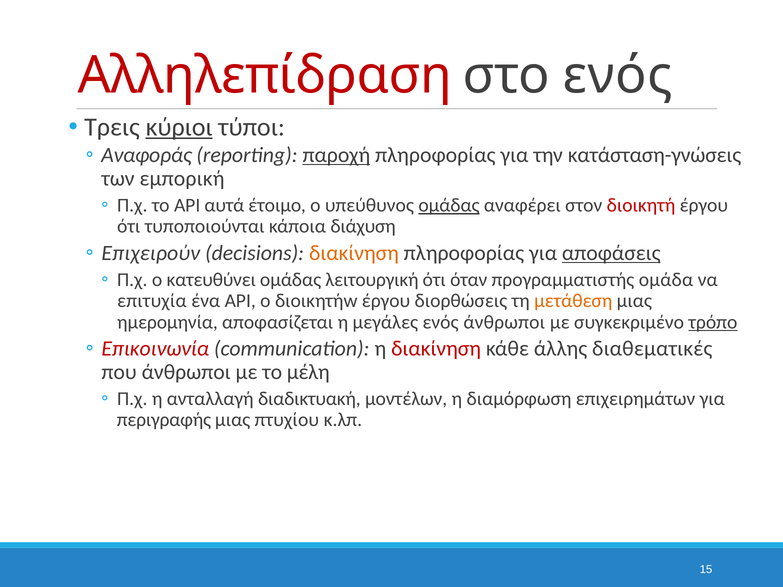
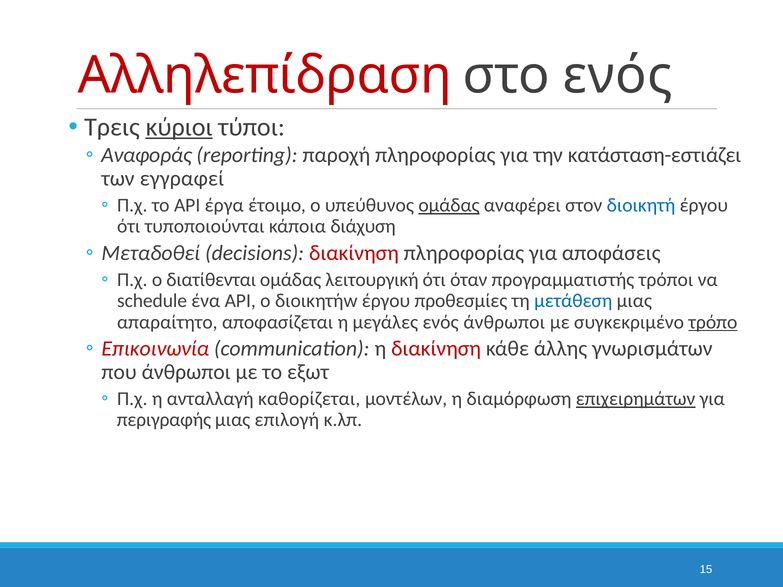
παροχή underline: present -> none (336, 155)
κατάσταση-γνώσεις: κατάσταση-γνώσεις -> κατάσταση-εστιάζει (654, 155)
εμπορική: εμπορική -> εγγραφεί (182, 179)
αυτά: αυτά -> έργα (224, 205)
διοικητή colour: red -> blue (641, 205)
Επιχειρούν: Επιχειρούν -> Μεταδοθεί (151, 253)
διακίνηση colour: orange -> red (354, 253)
αποφάσεις underline: present -> none (611, 253)
κατευθύνει: κατευθύνει -> διατίθενται (211, 280)
ομάδα: ομάδα -> τρόποι (666, 280)
επιτυχία: επιτυχία -> schedule (152, 301)
διορθώσεις: διορθώσεις -> προθεσμίες (461, 301)
μετάθεση colour: orange -> blue (573, 301)
ημερομηνία: ημερομηνία -> απαραίτητο (167, 322)
διαθεματικές: διαθεματικές -> γνωρισμάτων (652, 349)
μέλη: μέλη -> εξωτ (308, 372)
διαδικτυακή: διαδικτυακή -> καθορίζεται (309, 399)
επιχειρημάτων underline: none -> present (636, 399)
πτυχίου: πτυχίου -> επιλογή (287, 420)
